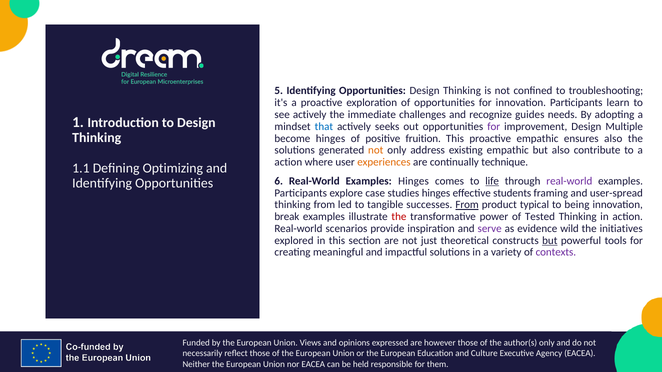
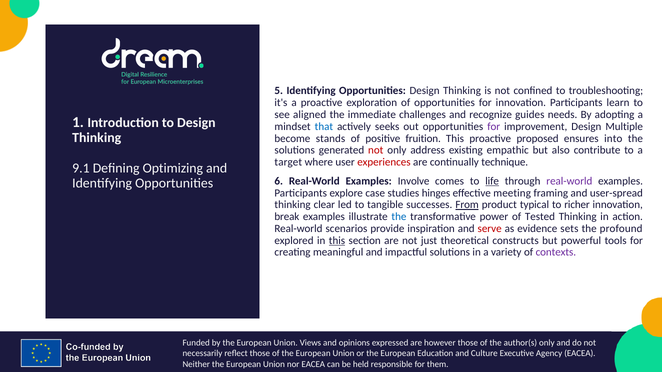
see actively: actively -> aligned (310, 115)
become hinges: hinges -> stands (330, 139)
proactive empathic: empathic -> proposed (538, 139)
ensures also: also -> into (613, 139)
not colour: orange -> red (376, 150)
action: action -> target (288, 162)
experiences colour: orange -> red (384, 162)
1.1: 1.1 -> 9.1 (81, 168)
Examples Hinges: Hinges -> Involve (414, 181)
students: students -> meeting (512, 193)
thinking from: from -> clear (324, 205)
being: being -> richer (577, 205)
the colour: red -> blue (399, 217)
serve colour: purple -> red (490, 229)
wild: wild -> sets (569, 229)
initiatives: initiatives -> profound (621, 229)
this underline: none -> present (337, 241)
but underline: present -> none (550, 241)
